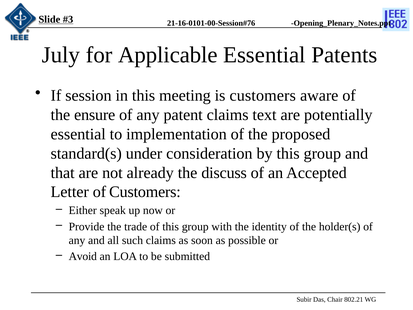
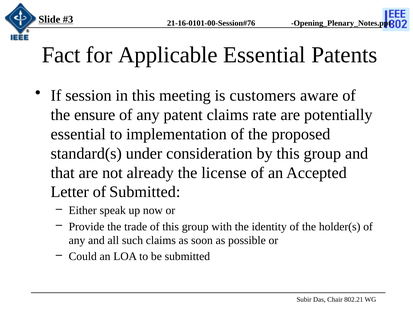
July: July -> Fact (61, 55)
text: text -> rate (265, 115)
discuss: discuss -> license (224, 173)
of Customers: Customers -> Submitted (145, 192)
Avoid: Avoid -> Could (83, 256)
